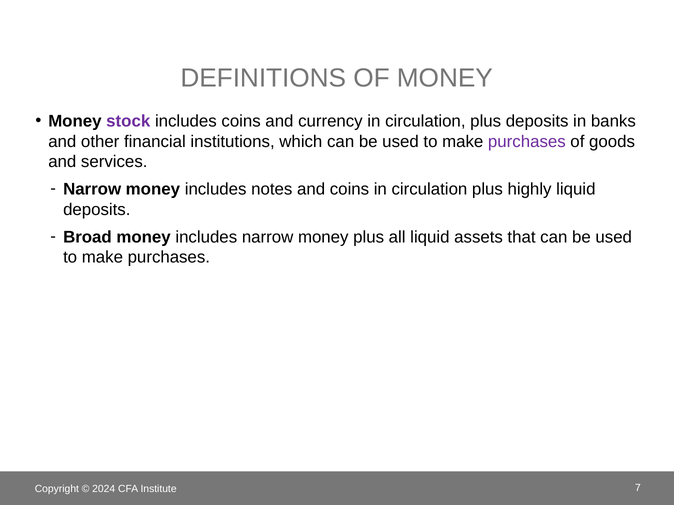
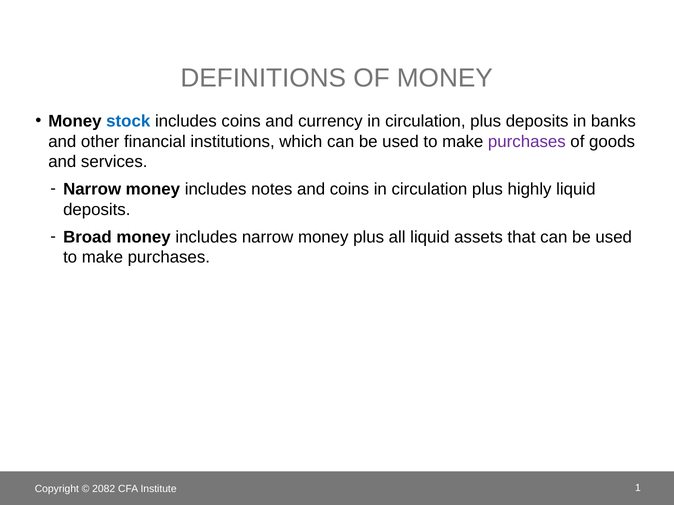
stock colour: purple -> blue (128, 121)
2024: 2024 -> 2082 (104, 489)
7: 7 -> 1 (638, 488)
